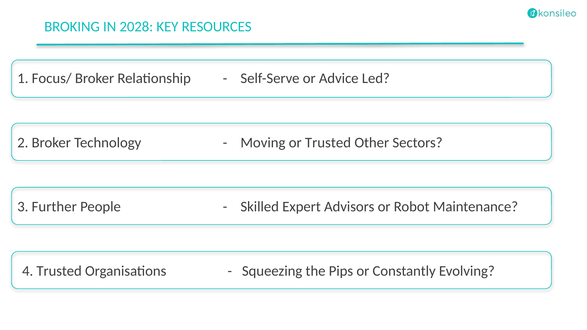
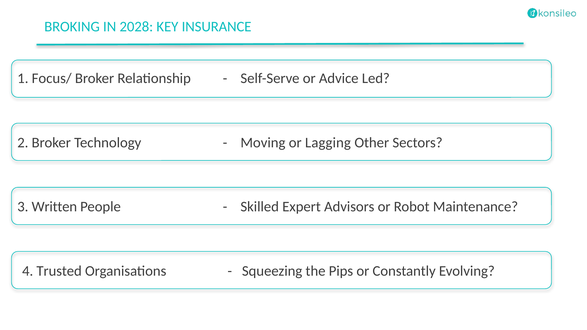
RESOURCES: RESOURCES -> INSURANCE (217, 27)
or Trusted: Trusted -> Lagging (328, 143)
Further: Further -> Written (54, 207)
